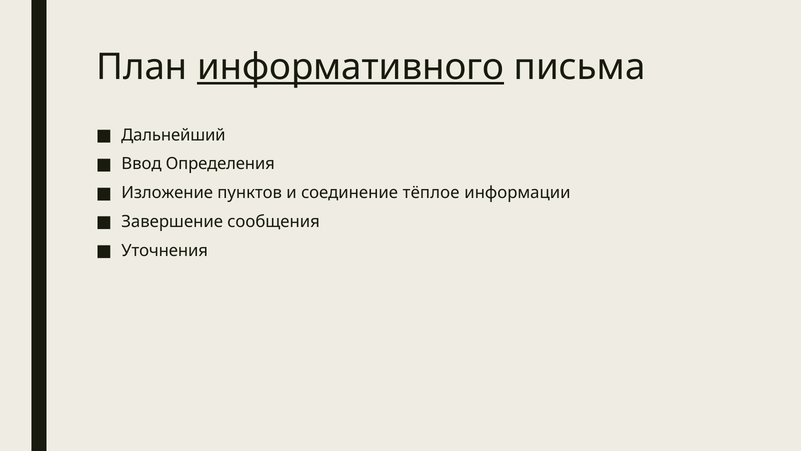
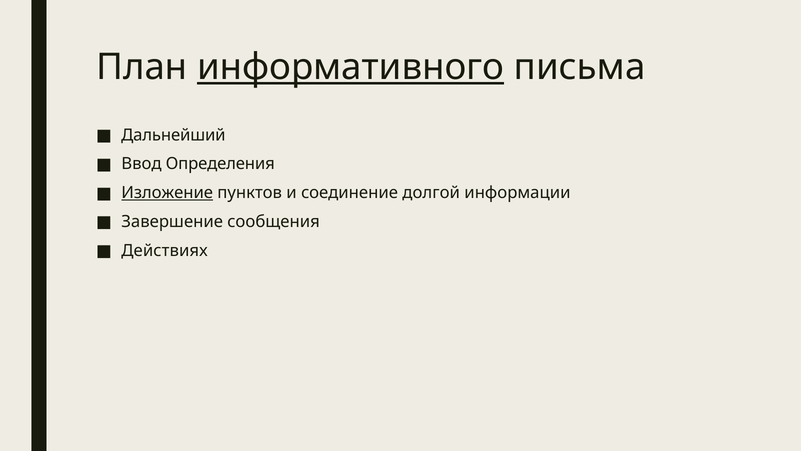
Изложение underline: none -> present (167, 193)
тёплое: тёплое -> долгой (431, 193)
Уточнения: Уточнения -> Действиях (165, 250)
